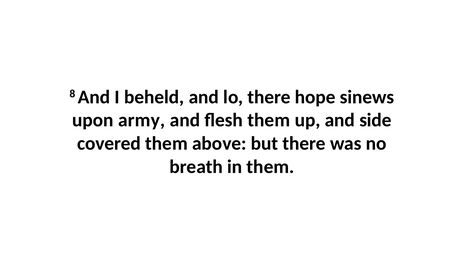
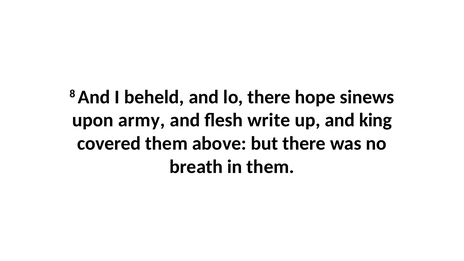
flesh them: them -> write (269, 120)
side: side -> king (376, 120)
